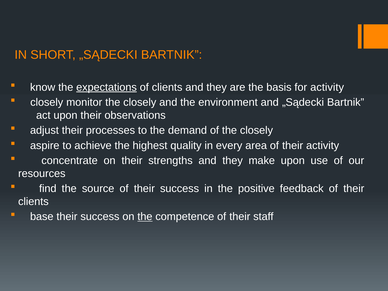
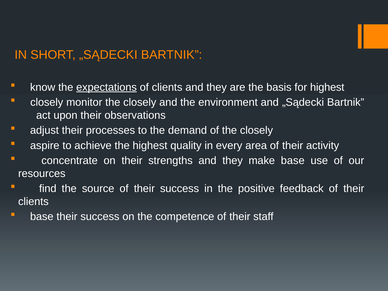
for activity: activity -> highest (327, 87)
make upon: upon -> base (293, 161)
the underline: present -> none (145, 217)
